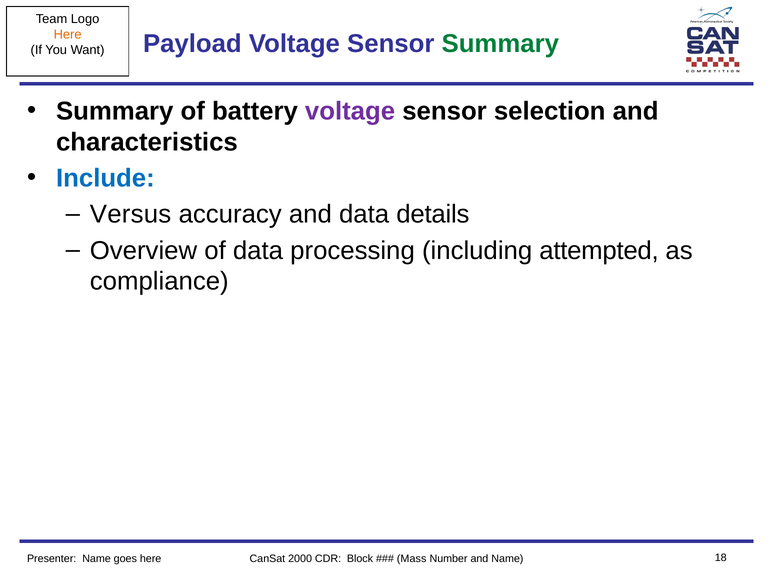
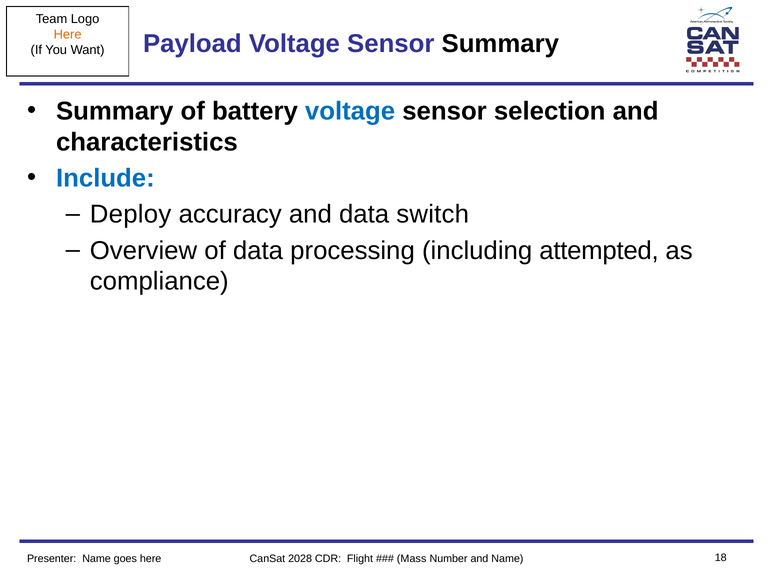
Summary colour: green -> black (500, 44)
voltage colour: purple -> blue (350, 111)
Versus: Versus -> Deploy (131, 214)
details: details -> switch (433, 214)
2000: 2000 -> 2028 (300, 559)
Block: Block -> Flight (360, 559)
